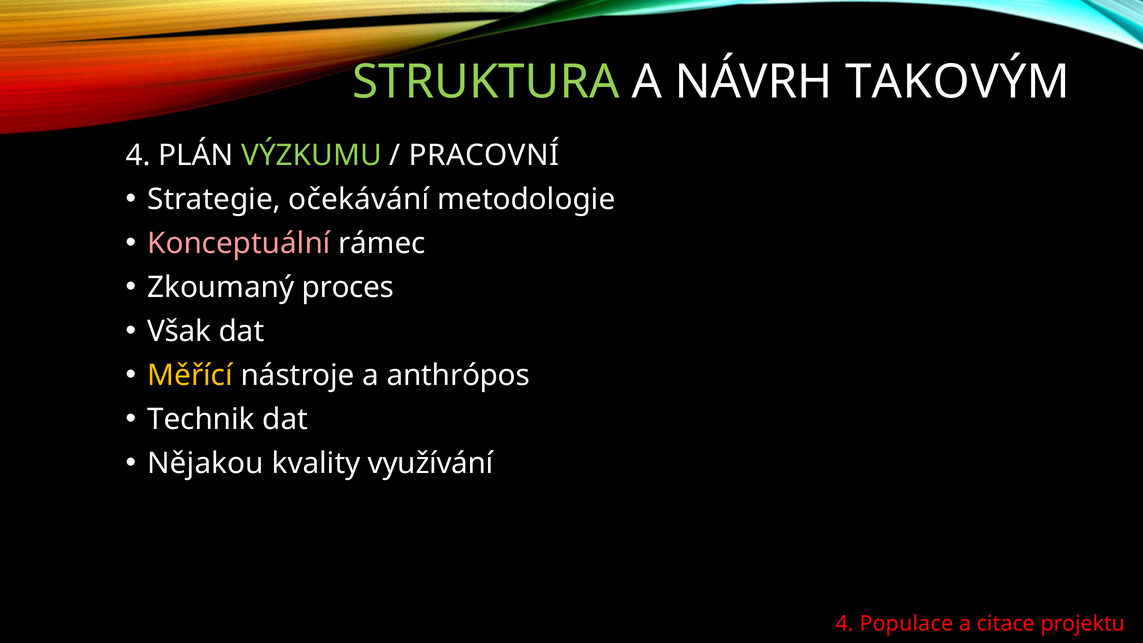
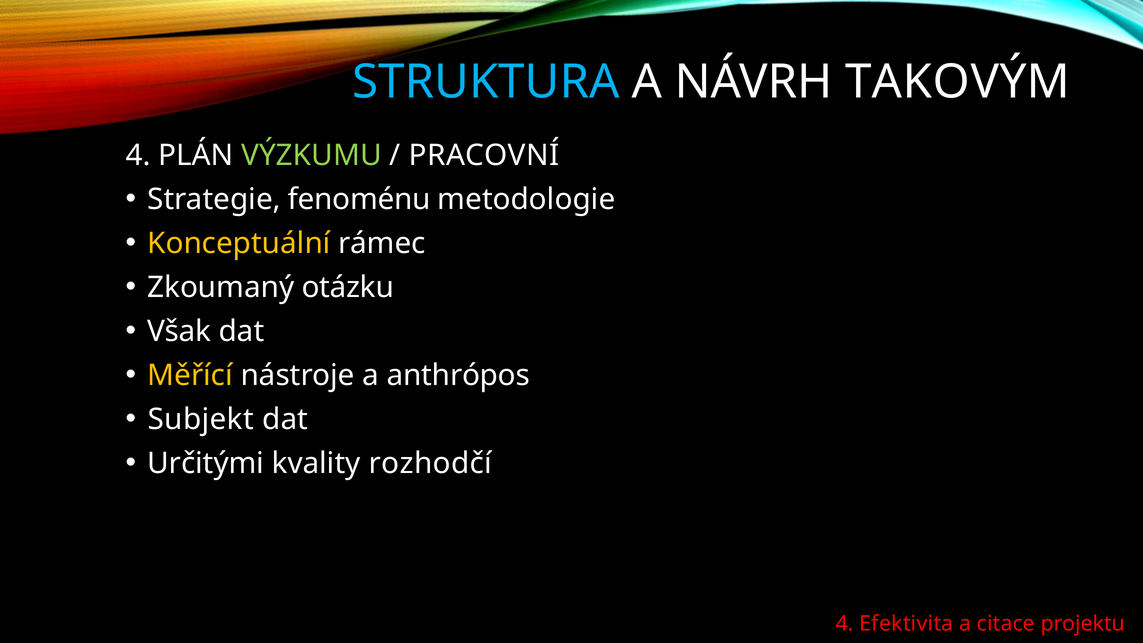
STRUKTURA colour: light green -> light blue (486, 82)
očekávání: očekávání -> fenoménu (359, 199)
Konceptuální colour: pink -> yellow (239, 243)
proces: proces -> otázku (348, 287)
Technik: Technik -> Subjekt (201, 419)
Nějakou: Nějakou -> Určitými (206, 463)
využívání: využívání -> rozhodčí (430, 463)
Populace: Populace -> Efektivita (906, 624)
